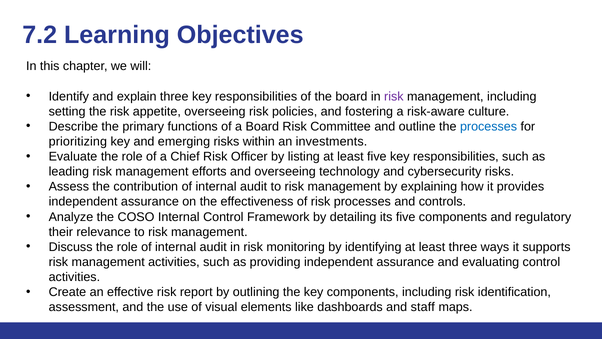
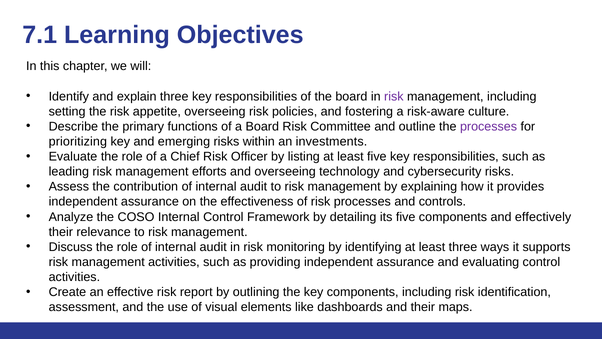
7.2: 7.2 -> 7.1 (40, 35)
processes colour: blue -> purple (489, 126)
regulatory: regulatory -> effectively (543, 217)
and staff: staff -> their (423, 307)
